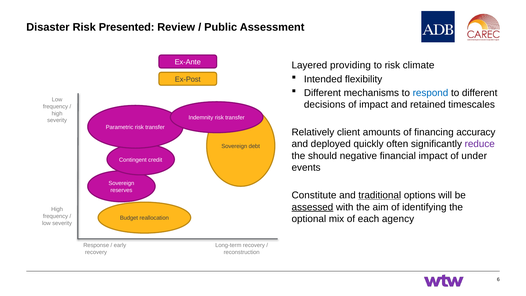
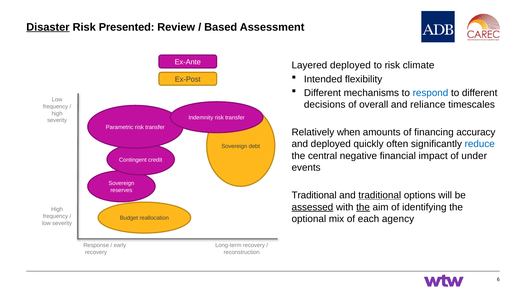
Disaster underline: none -> present (48, 27)
Public: Public -> Based (221, 27)
Layered providing: providing -> deployed (350, 65)
of impact: impact -> overall (374, 105)
retained: retained -> reliance (428, 105)
client: client -> when (349, 132)
reduce colour: purple -> blue (480, 144)
should: should -> central (323, 156)
Constitute: Constitute -> Traditional (314, 195)
the underline: none -> present (363, 207)
